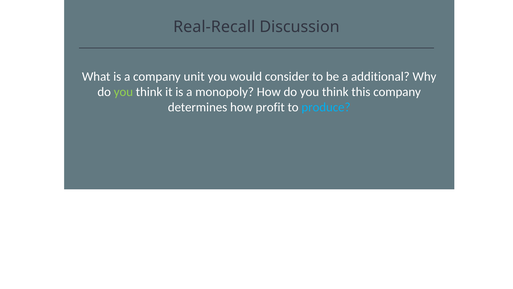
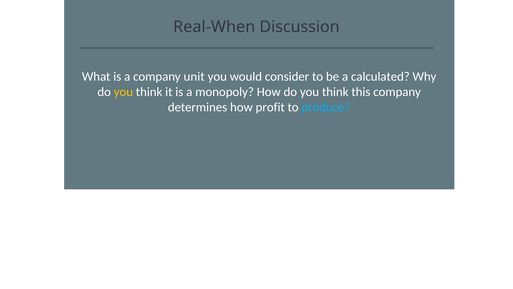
Real-Recall: Real-Recall -> Real-When (214, 27)
additional: additional -> calculated (380, 76)
you colour: light green -> yellow (123, 92)
